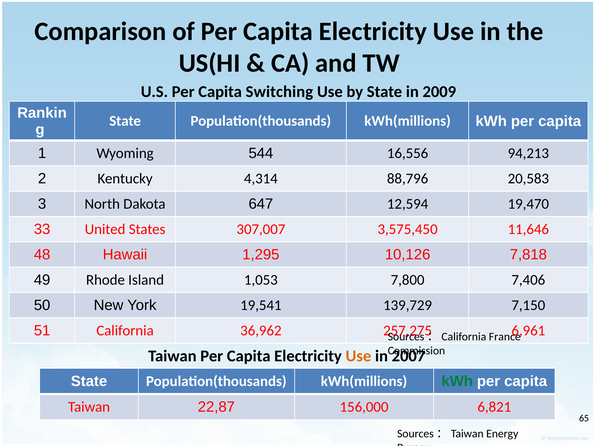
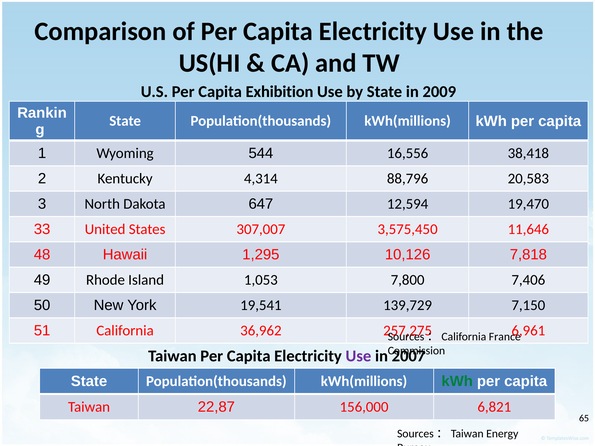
Switching: Switching -> Exhibition (280, 92)
94,213: 94,213 -> 38,418 (528, 153)
Use colour: orange -> purple (358, 356)
